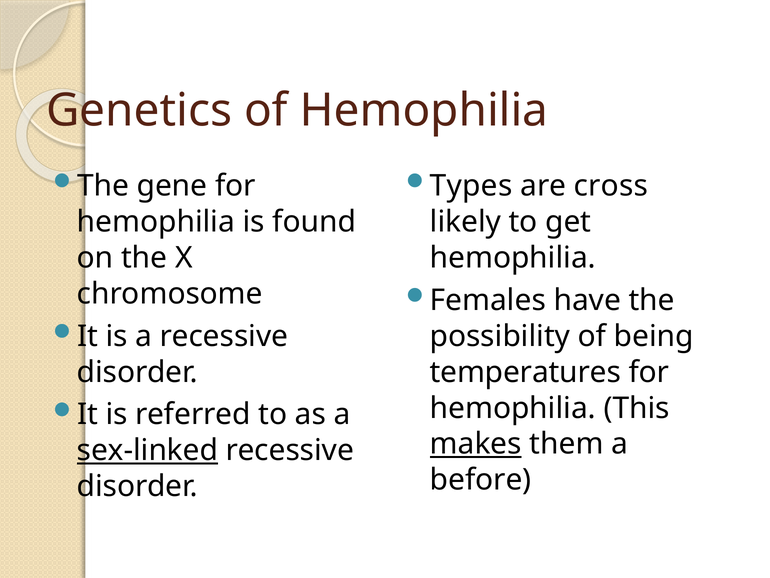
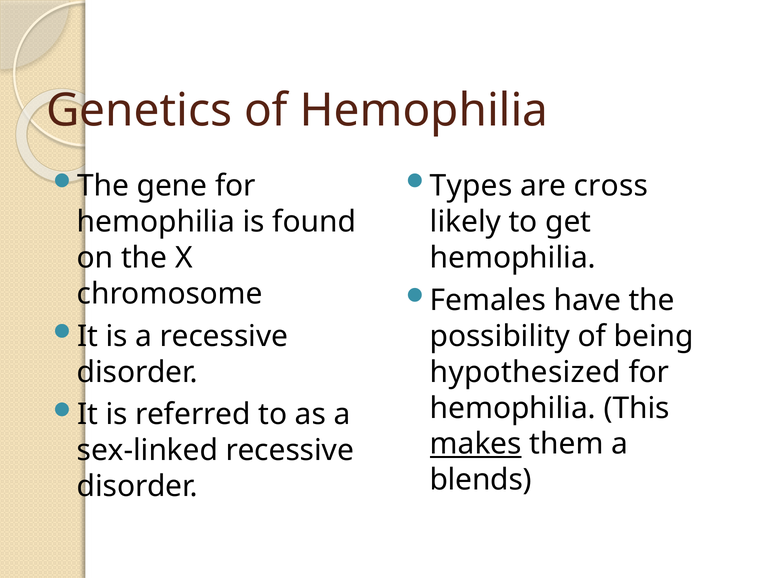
temperatures: temperatures -> hypothesized (525, 372)
sex-linked underline: present -> none (147, 450)
before: before -> blends (481, 480)
